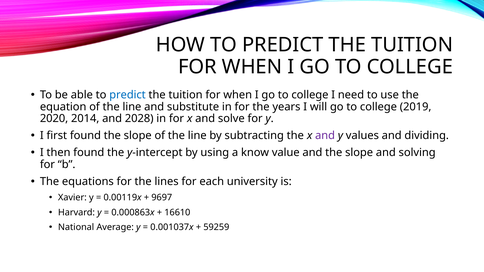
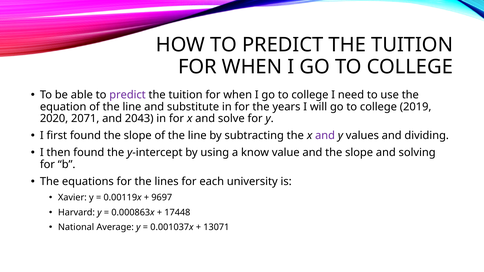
predict colour: blue -> purple (128, 95)
2014: 2014 -> 2071 (85, 119)
2028: 2028 -> 2043 (139, 119)
16610: 16610 -> 17448 (177, 213)
59259: 59259 -> 13071 (216, 227)
